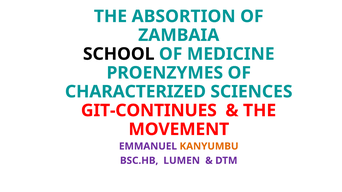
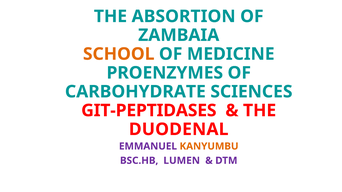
SCHOOL colour: black -> orange (119, 54)
CHARACTERIZED: CHARACTERIZED -> CARBOHYDRATE (135, 92)
GIT-CONTINUES: GIT-CONTINUES -> GIT-PEPTIDASES (149, 111)
MOVEMENT: MOVEMENT -> DUODENAL (179, 130)
